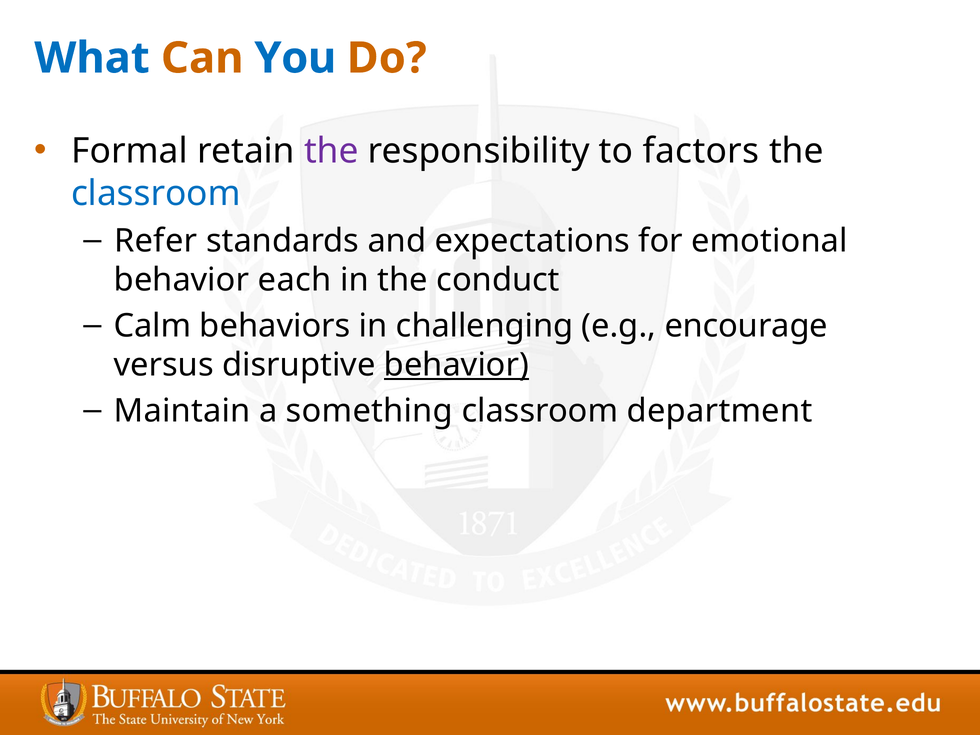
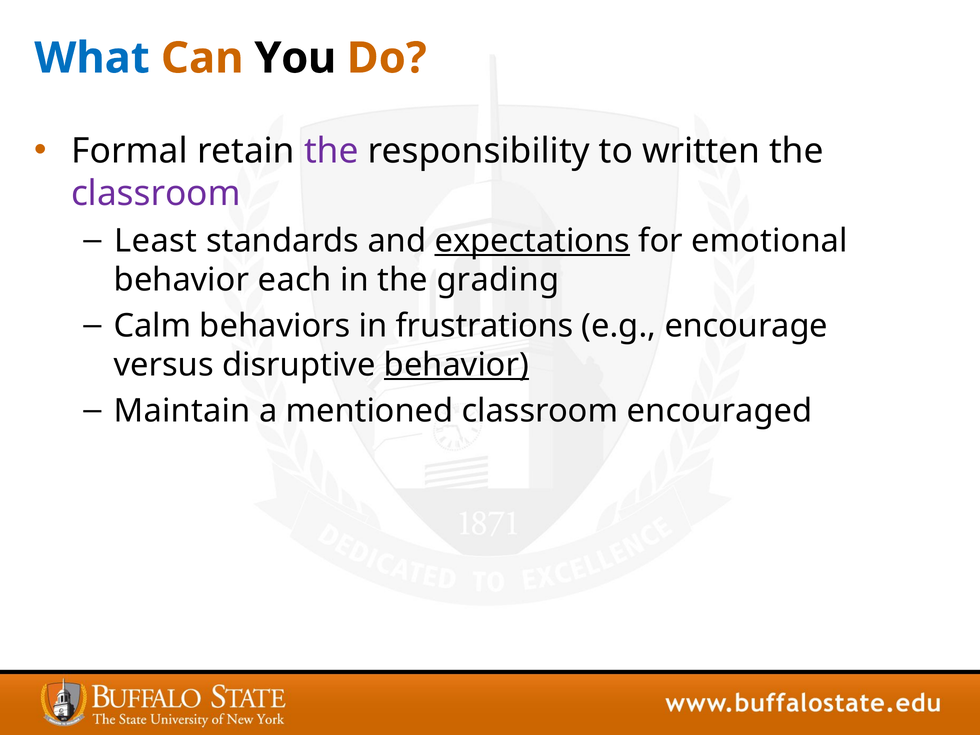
You colour: blue -> black (295, 58)
factors: factors -> written (701, 151)
classroom colour: blue -> purple (156, 194)
Refer: Refer -> Least (156, 241)
expectations underline: none -> present (532, 241)
conduct: conduct -> grading (498, 280)
challenging: challenging -> frustrations (485, 326)
something: something -> mentioned (370, 411)
department: department -> encouraged (720, 411)
